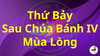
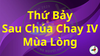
Bánh: Bánh -> Chay (70, 29)
